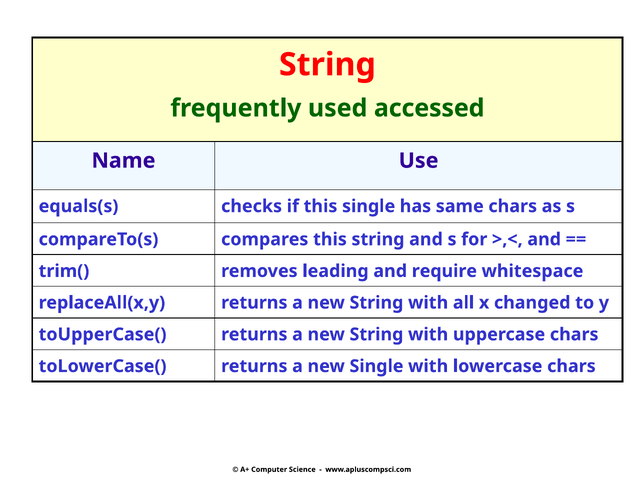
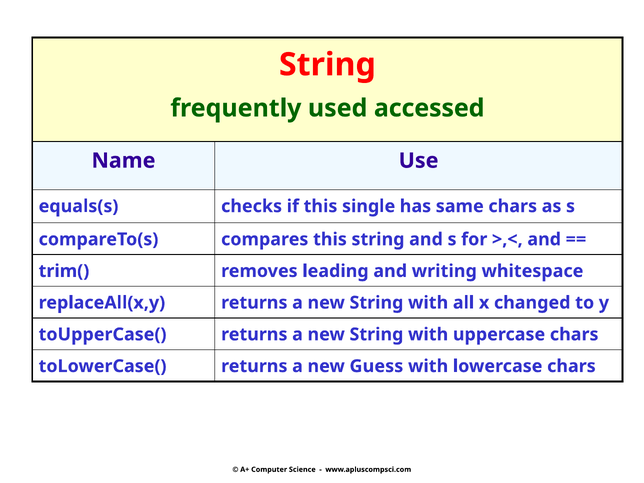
require: require -> writing (444, 271)
new Single: Single -> Guess (376, 366)
